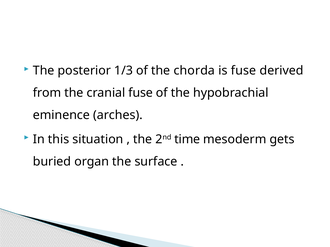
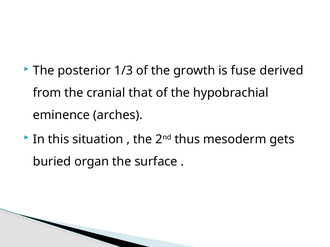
chorda: chorda -> growth (194, 71)
cranial fuse: fuse -> that (141, 93)
time: time -> thus (187, 140)
